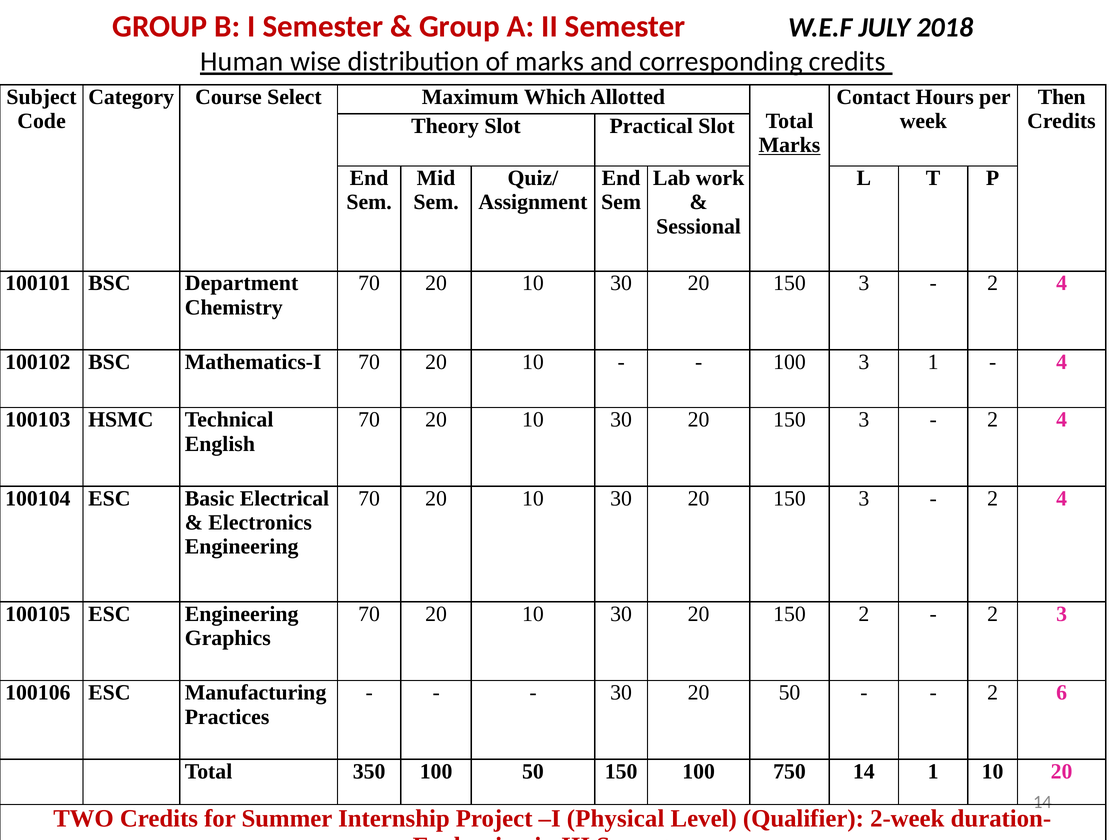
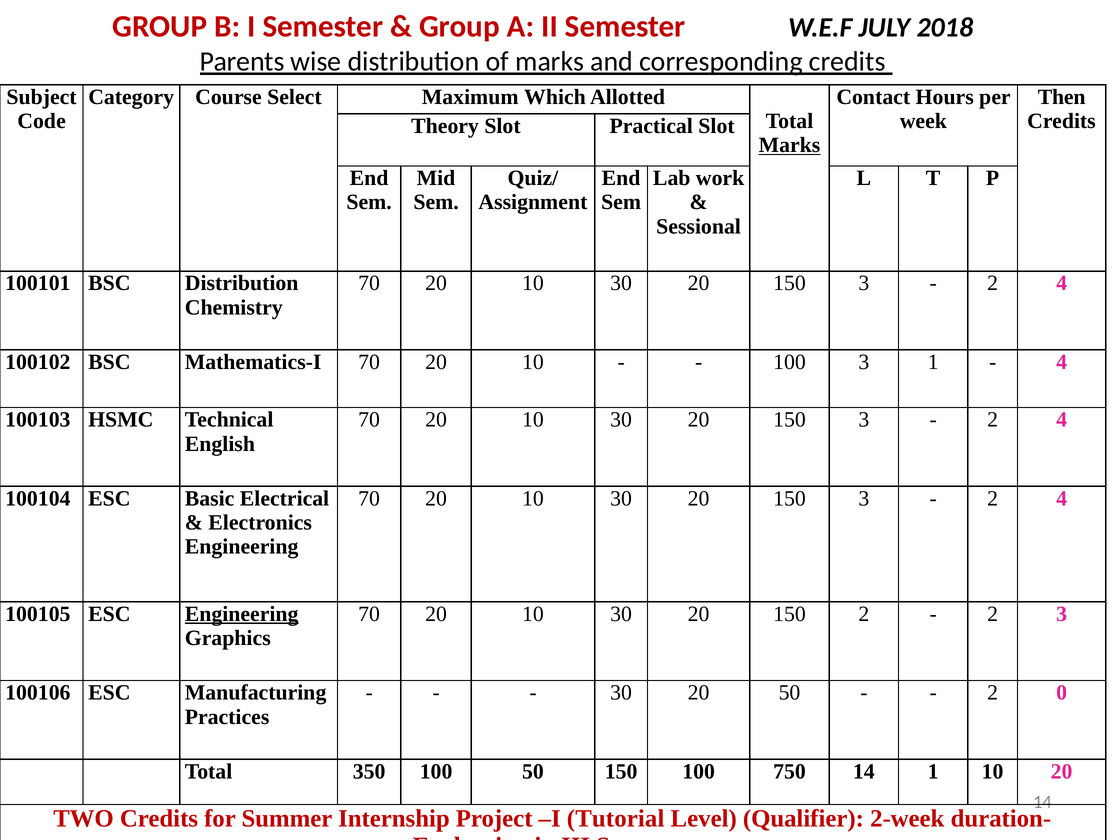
Human: Human -> Parents (242, 62)
BSC Department: Department -> Distribution (242, 283)
Engineering underline: none -> present (242, 613)
6: 6 -> 0 (1062, 692)
Physical: Physical -> Tutorial (616, 818)
